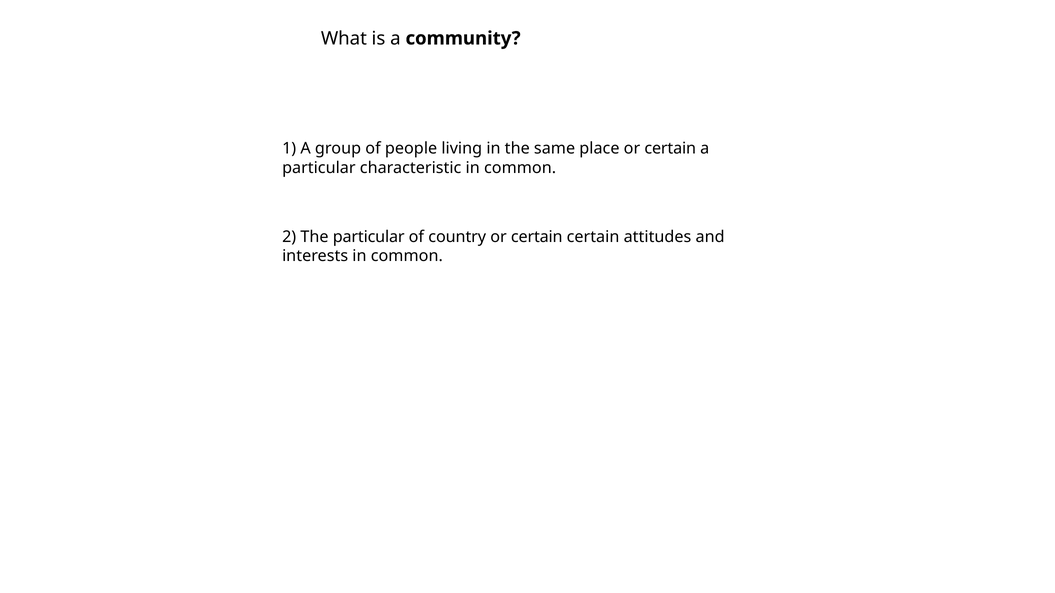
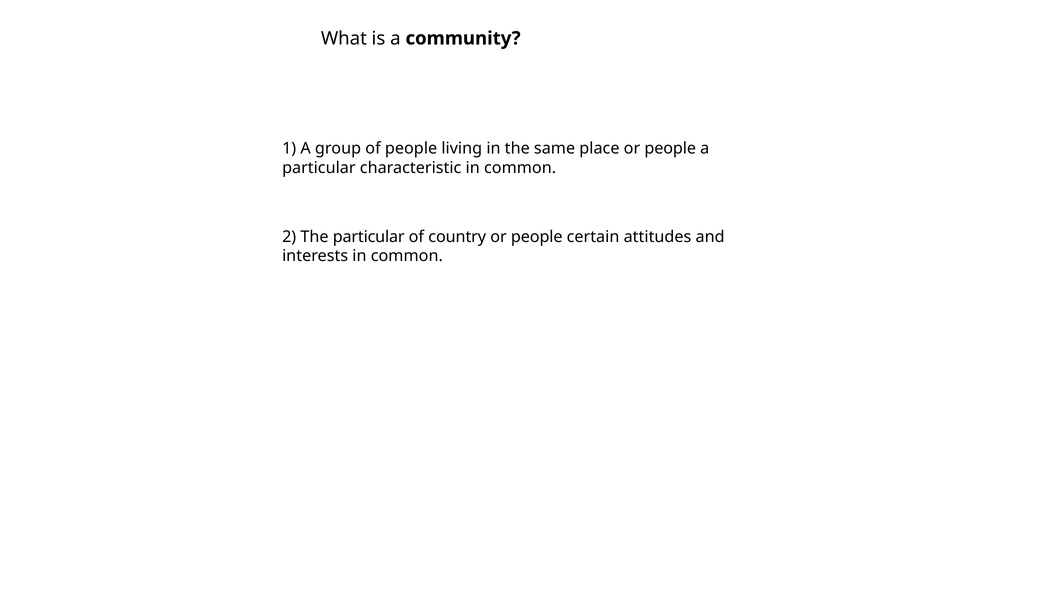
place or certain: certain -> people (670, 149)
certain: certain -> people (537, 237)
